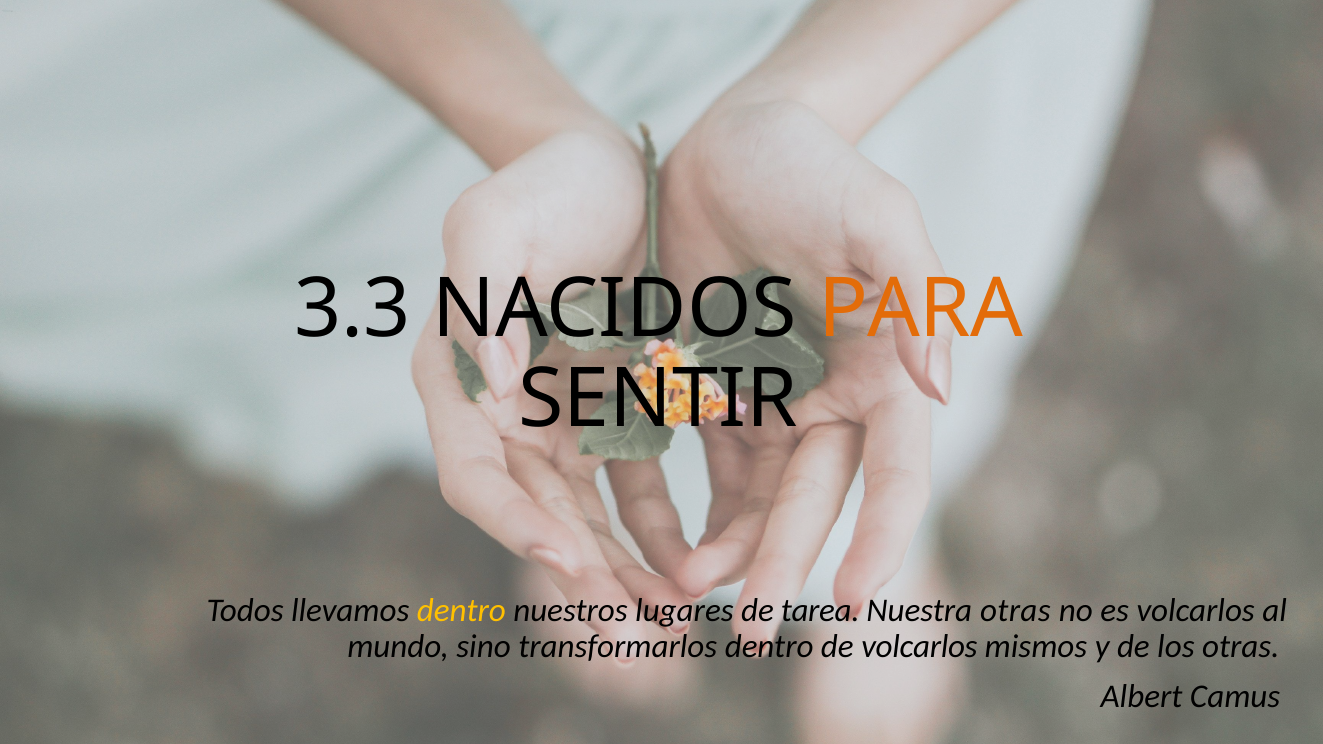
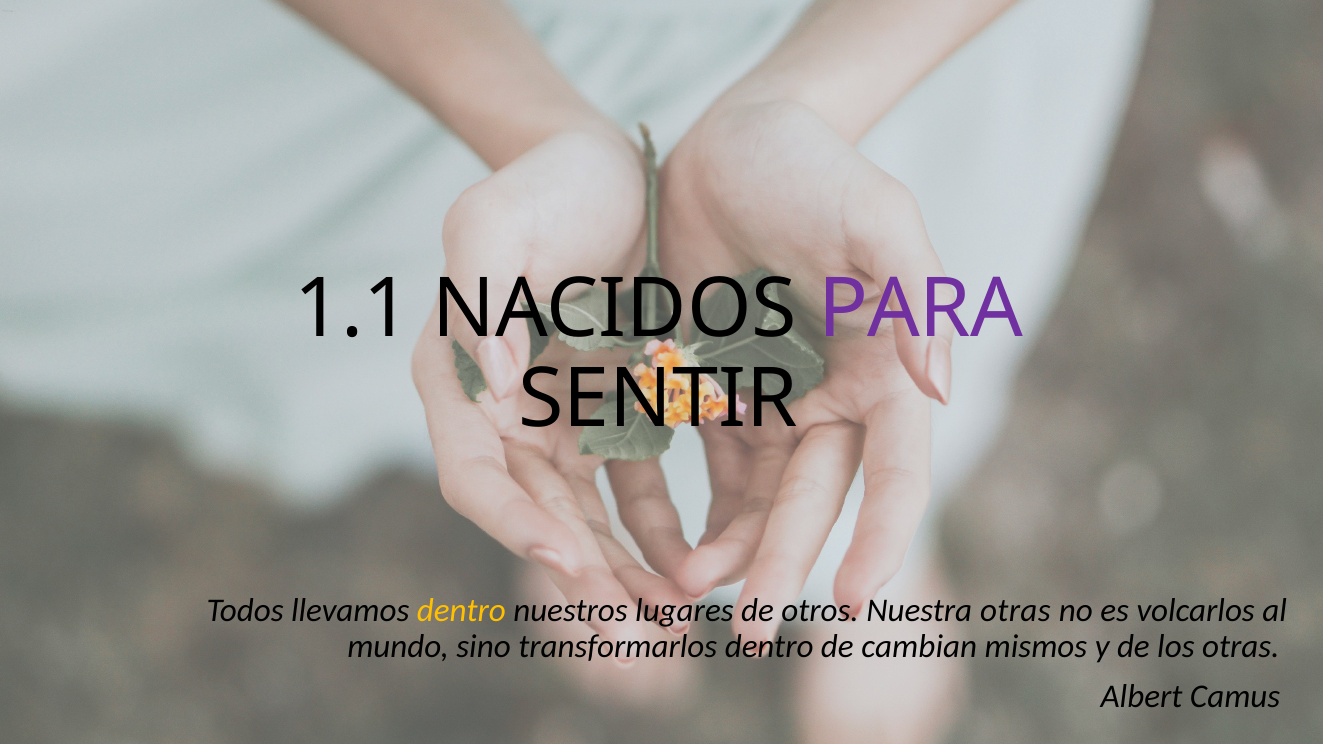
3.3: 3.3 -> 1.1 (353, 310)
PARA colour: orange -> purple (921, 310)
de tarea: tarea -> otros (820, 611)
de volcarlos: volcarlos -> cambian (919, 647)
